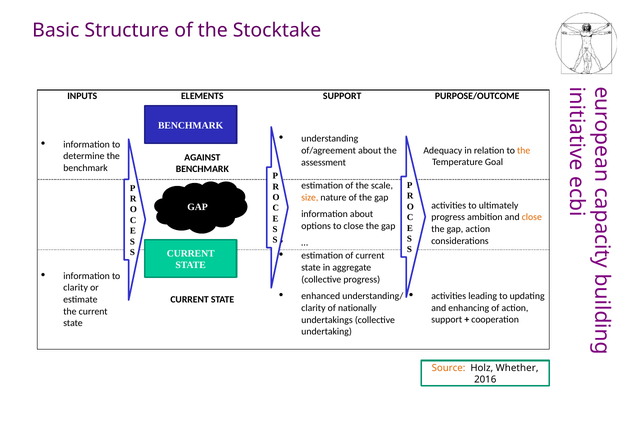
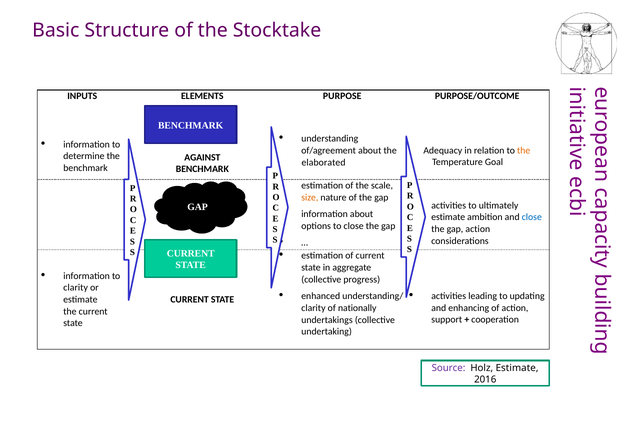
ELEMENTS SUPPORT: SUPPORT -> PURPOSE (342, 96)
assessment: assessment -> elaborated (324, 163)
progress: progress -> estimate (448, 217)
close colour: orange -> blue (532, 217)
Source colour: orange -> purple (449, 368)
Holz Whether: Whether -> Estimate (517, 368)
